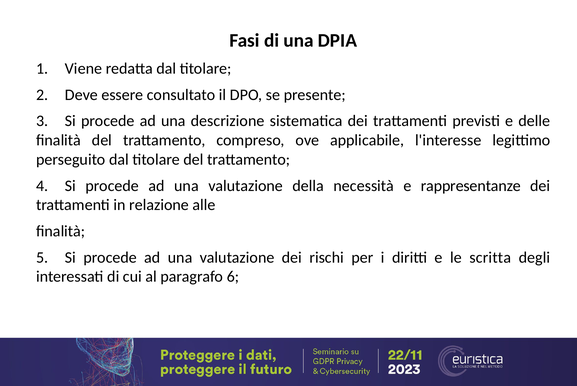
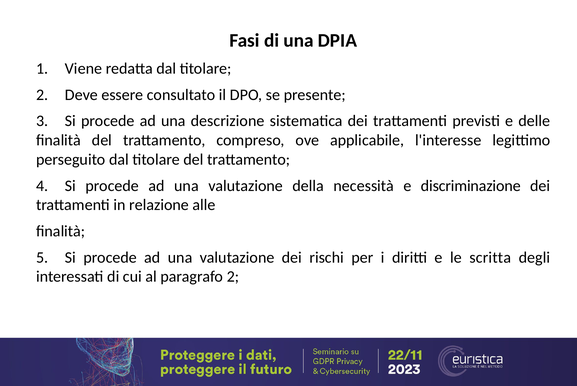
rappresentanze: rappresentanze -> discriminazione (471, 186)
paragrafo 6: 6 -> 2 (233, 277)
